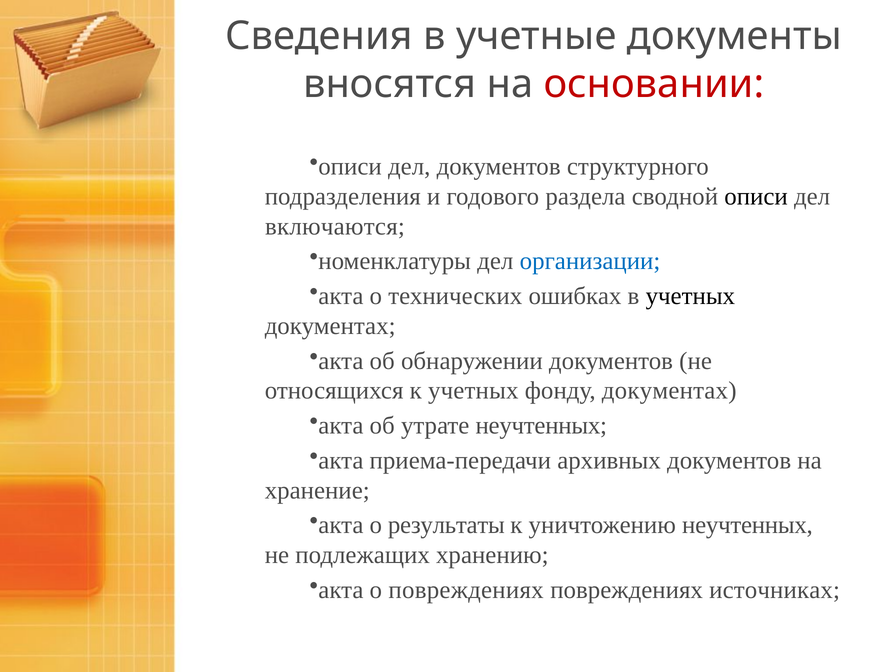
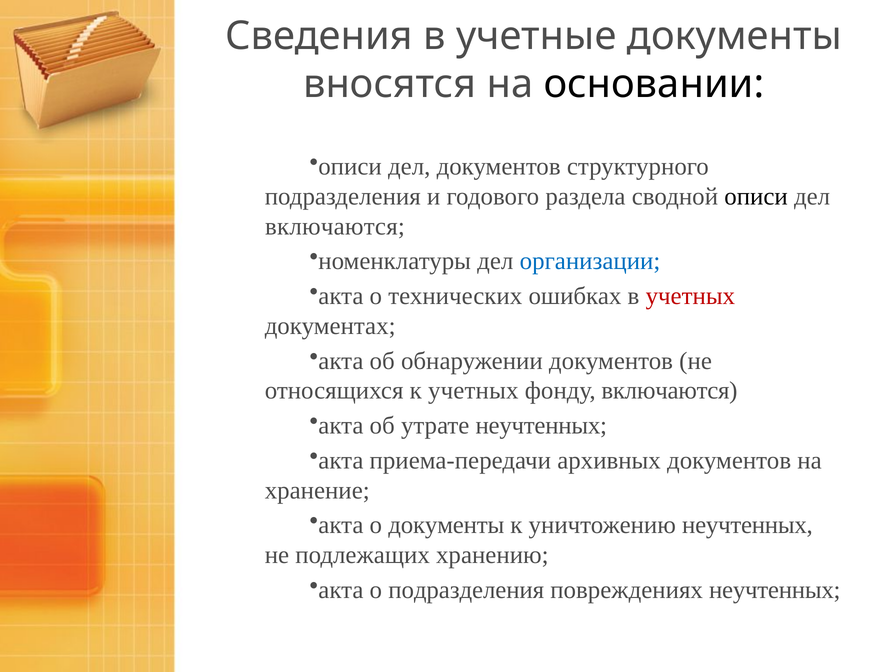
основании colour: red -> black (654, 84)
учетных colour: black -> red (690, 296)
фонду документах: документах -> включаются (669, 391)
о результаты: результаты -> документы (446, 525)
о повреждениях: повреждениях -> подразделения (466, 590)
повреждениях источниках: источниках -> неучтенных (775, 590)
